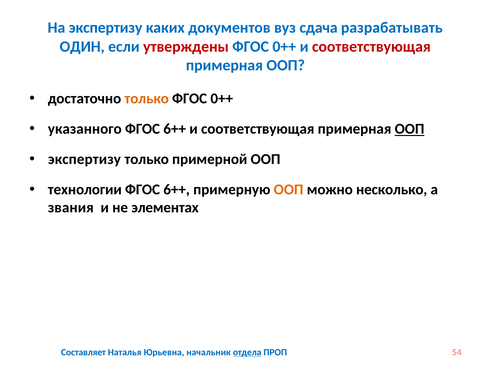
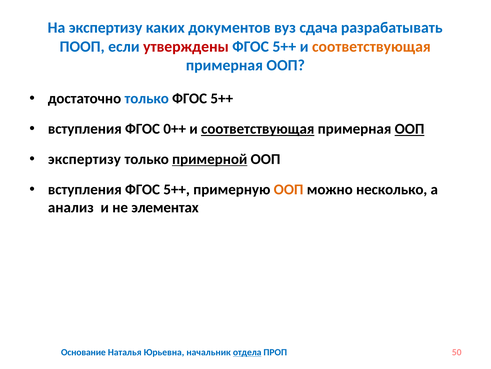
ОДИН: ОДИН -> ПООП (82, 47)
0++: 0++ -> 5++ (284, 47)
соответствующая colour: red -> orange (371, 47)
только colour: orange -> blue (147, 98)
0++: 0++ -> 5++ (222, 98)
указанного: указанного -> вступления (85, 129)
6++: 6++ -> 0++ (175, 129)
соответствующая underline: none -> present (258, 129)
примерной underline: none -> present (210, 159)
технологии: технологии -> вступления (85, 189)
6++: 6++ -> 5++ (177, 189)
звания: звания -> анализ (71, 207)
Составляет: Составляет -> Основание (83, 352)
54: 54 -> 50 (457, 352)
